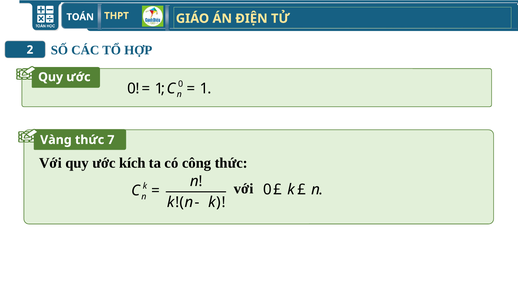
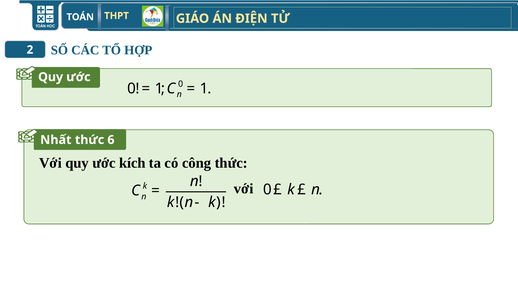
Vàng: Vàng -> Nhất (56, 140)
7: 7 -> 6 (111, 140)
